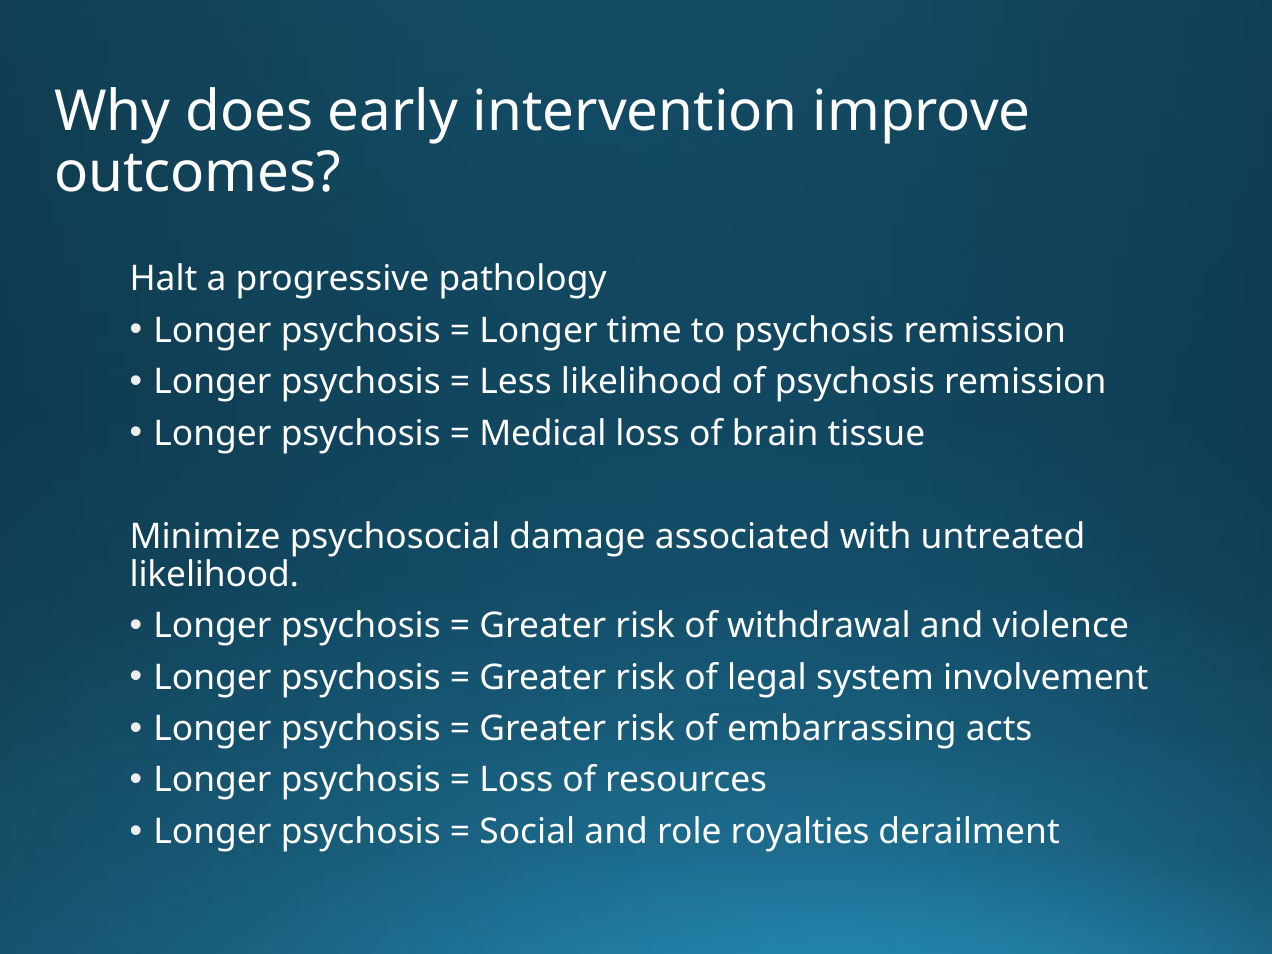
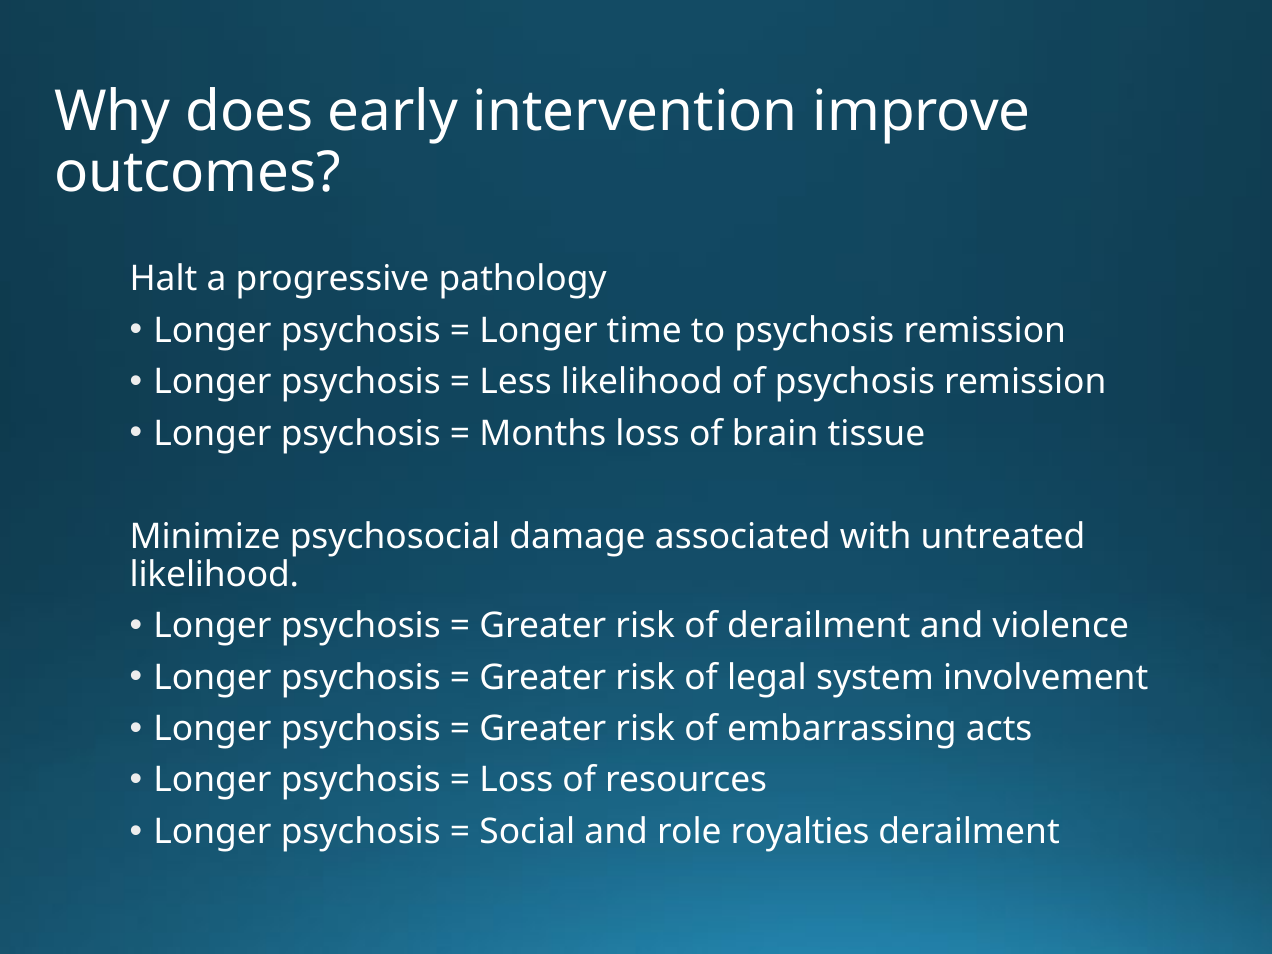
Medical: Medical -> Months (543, 433)
of withdrawal: withdrawal -> derailment (819, 626)
